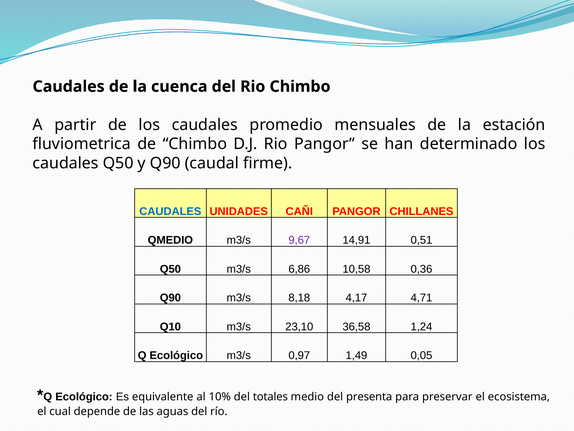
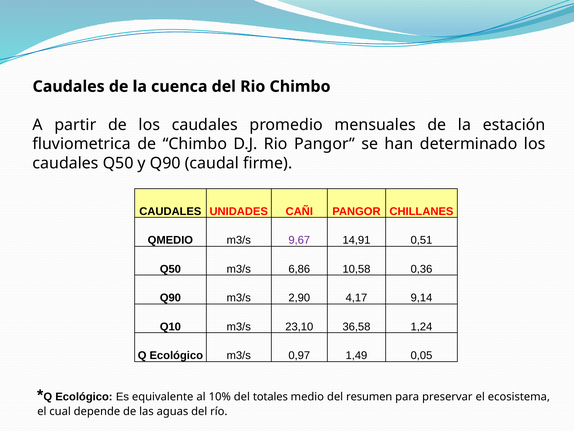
CAUDALES colour: blue -> black (170, 211)
8,18: 8,18 -> 2,90 (299, 298)
4,71: 4,71 -> 9,14 (421, 298)
presenta: presenta -> resumen (369, 396)
